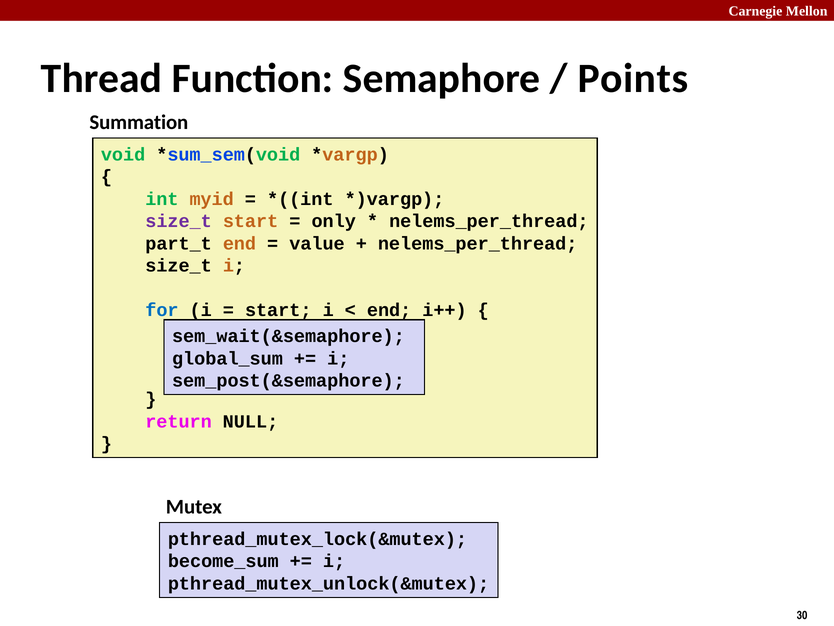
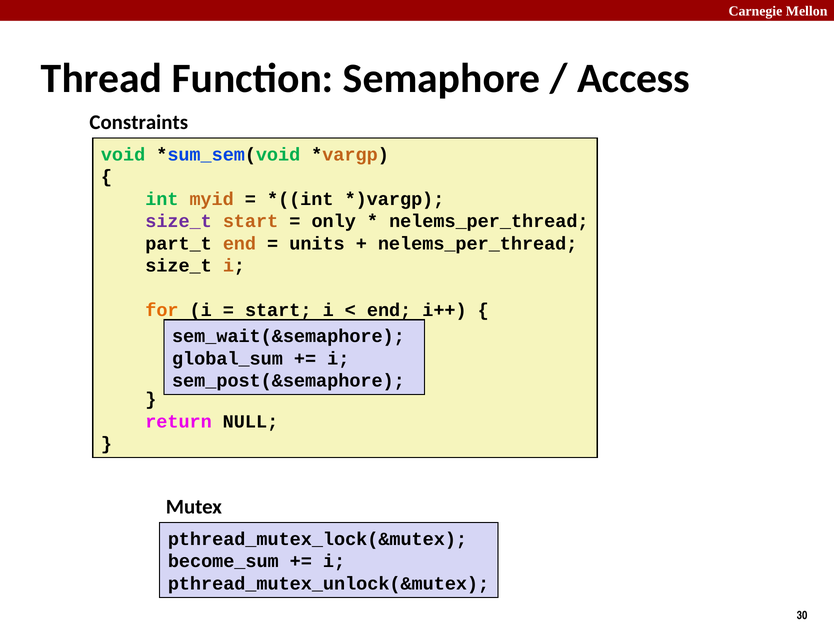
Points: Points -> Access (633, 78)
Summation: Summation -> Constraints (139, 122)
value: value -> units (317, 243)
for colour: blue -> orange (162, 310)
